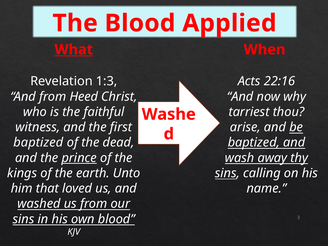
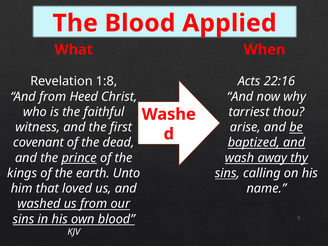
What underline: present -> none (74, 50)
1:3: 1:3 -> 1:8 (107, 81)
baptized: baptized -> covenant (39, 142)
